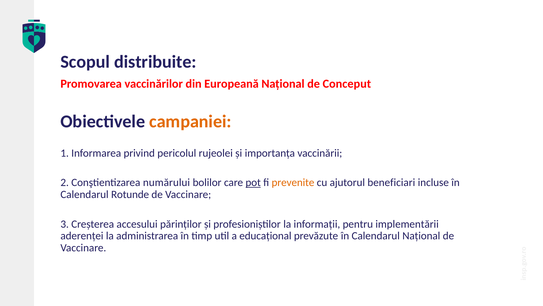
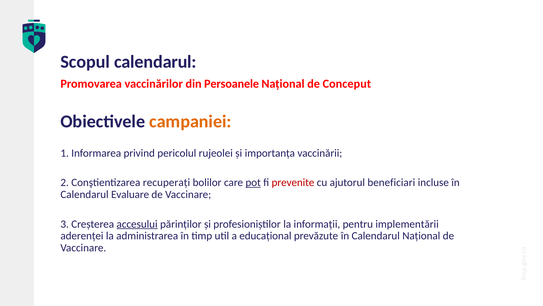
Scopul distribuite: distribuite -> calendarul (155, 62)
Europeană: Europeană -> Persoanele (232, 84)
numărului: numărului -> recuperați (166, 183)
prevenite colour: orange -> red (293, 183)
Rotunde: Rotunde -> Evaluare (130, 194)
accesului underline: none -> present (137, 224)
